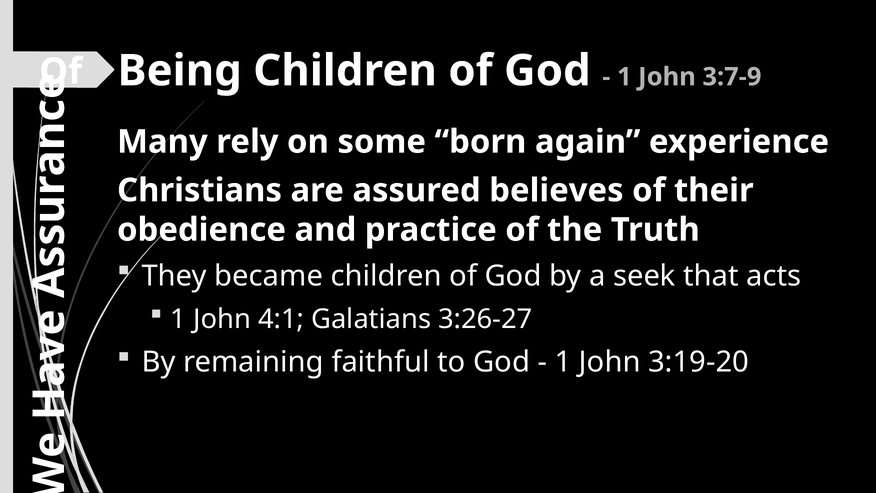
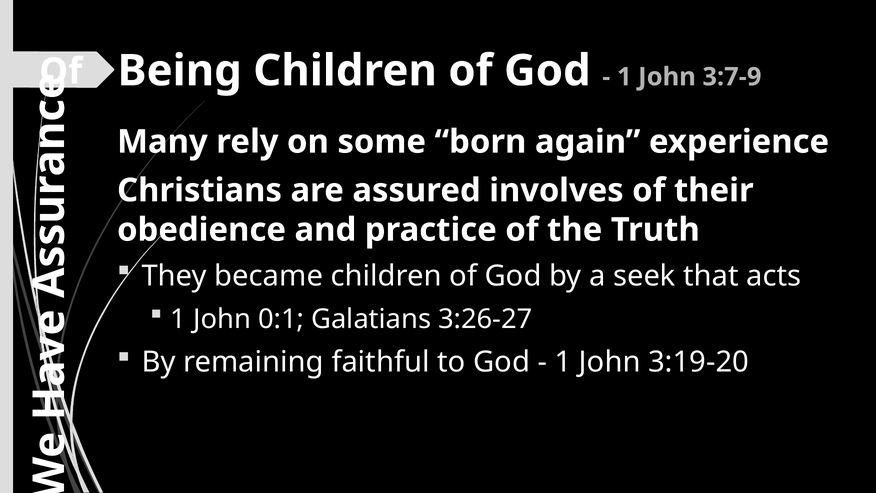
believes: believes -> involves (556, 190)
4:1: 4:1 -> 0:1 (281, 319)
